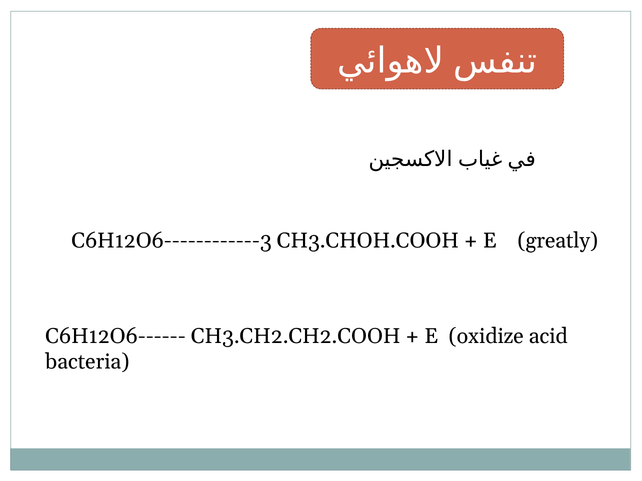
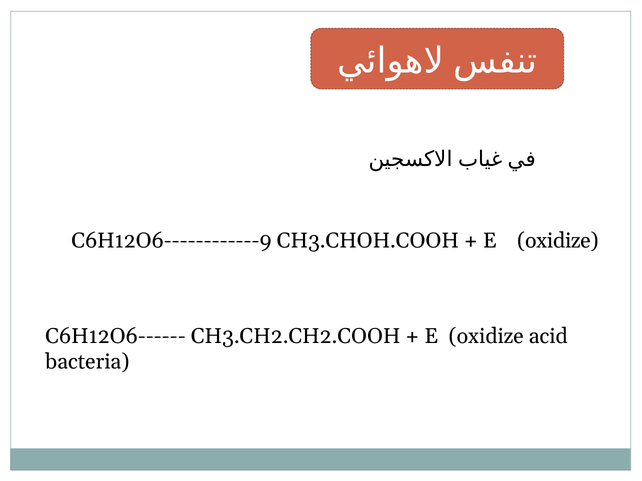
C6H12O6------------3: C6H12O6------------3 -> C6H12O6------------9 (172, 241)
greatly: greatly -> oxidize (558, 241)
